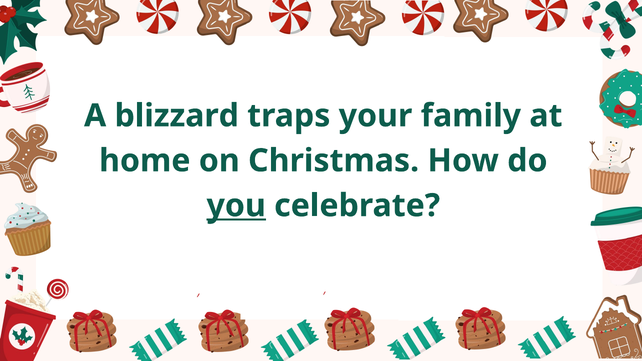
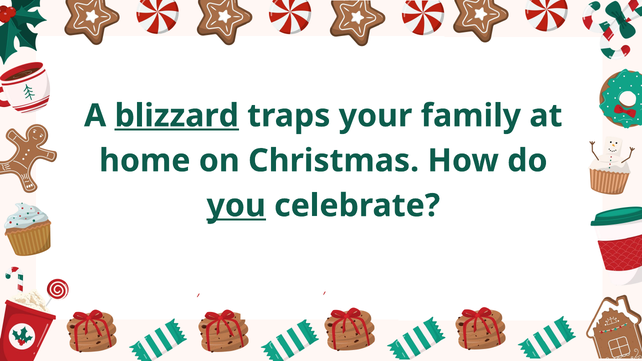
blizzard underline: none -> present (177, 116)
